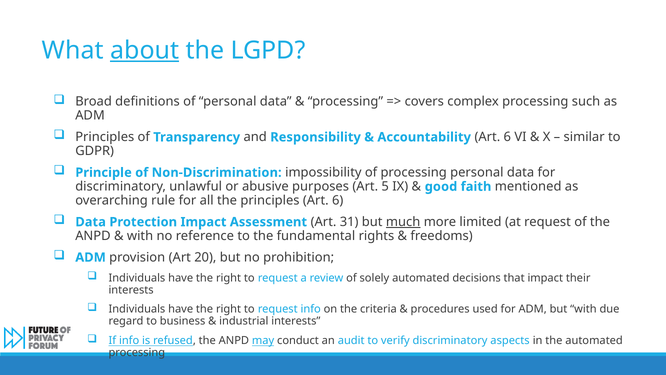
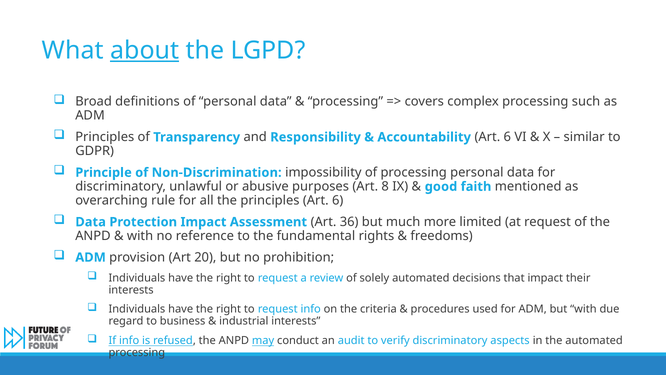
5: 5 -> 8 (385, 186)
31: 31 -> 36 (349, 222)
much underline: present -> none (403, 222)
